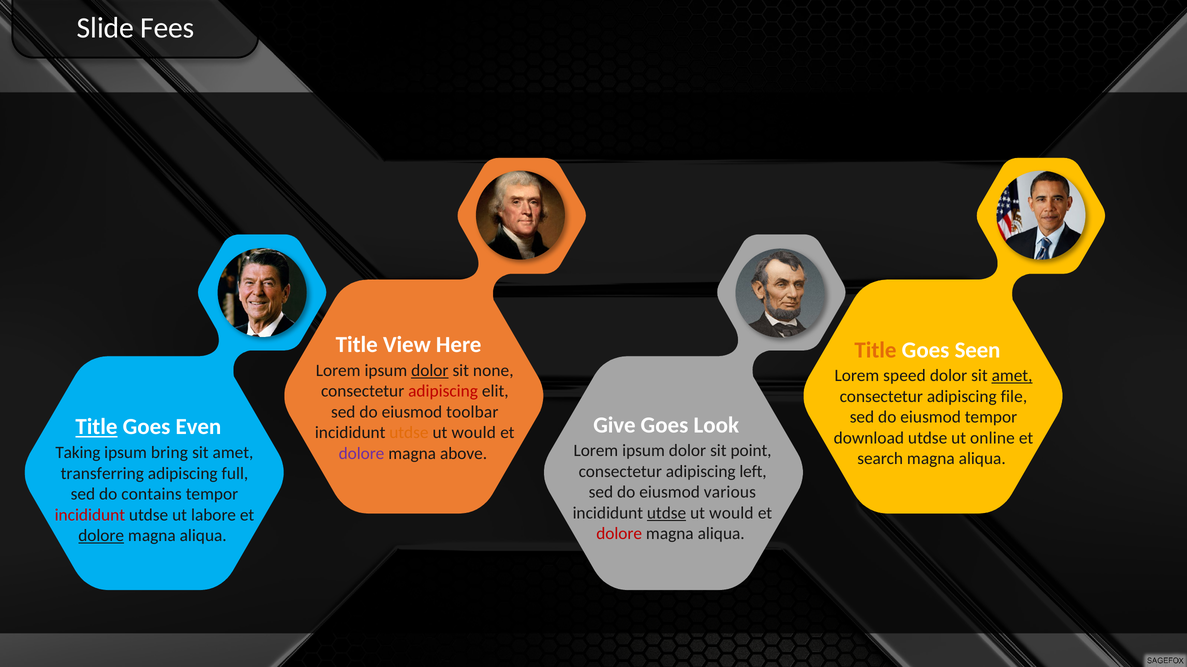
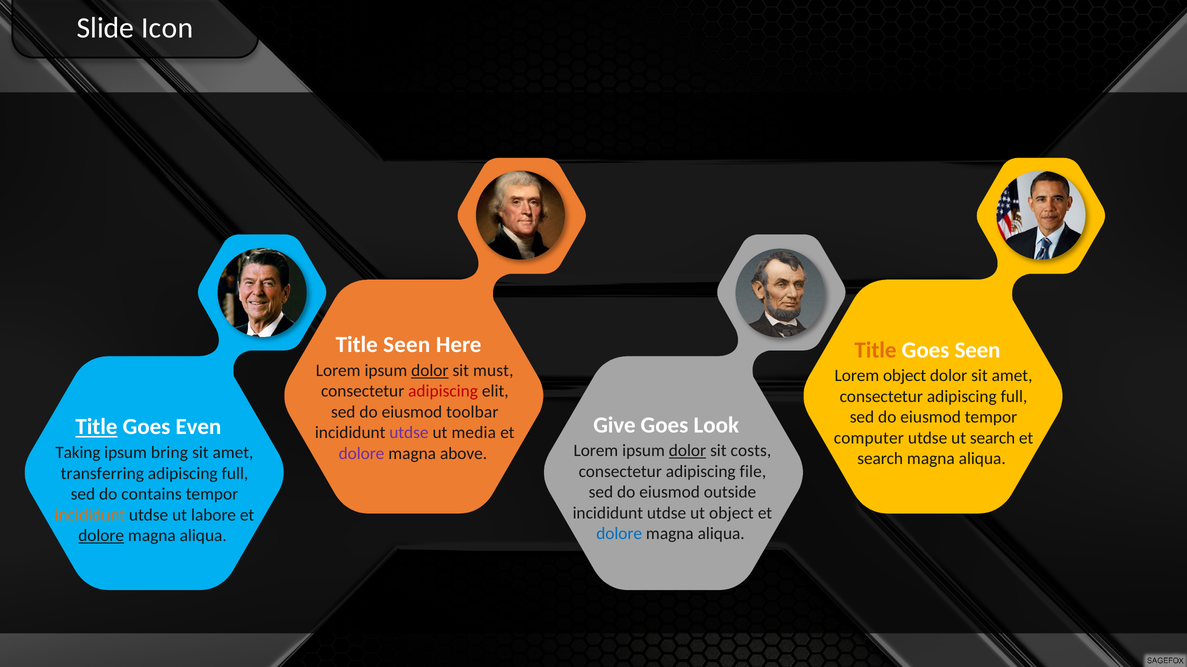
Fees: Fees -> Icon (167, 28)
Title View: View -> Seen (407, 345)
none: none -> must (493, 371)
Lorem speed: speed -> object (905, 376)
amet underline: present -> none (1012, 376)
consectetur adipiscing file: file -> full (1014, 397)
utdse colour: orange -> purple (409, 433)
would: would -> media (474, 433)
download: download -> computer (869, 438)
ut online: online -> search (993, 438)
dolor underline: none -> present (687, 451)
point: point -> costs (751, 451)
left: left -> file (753, 472)
various: various -> outside (730, 493)
utdse underline: present -> none (667, 513)
would: would -> object (731, 513)
incididunt colour: red -> orange (90, 515)
dolore colour: red -> blue (619, 534)
